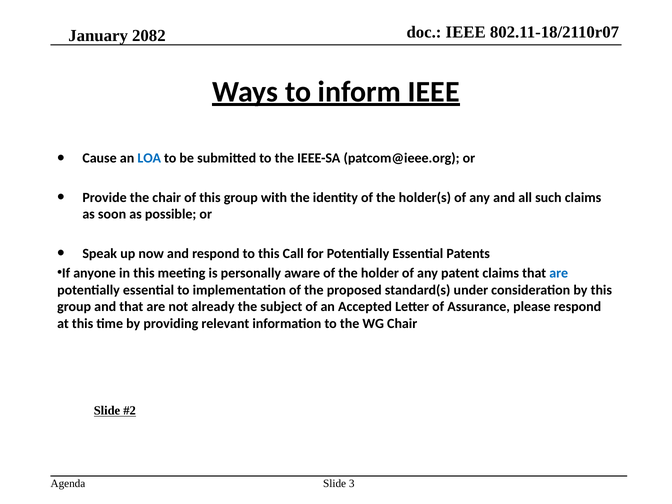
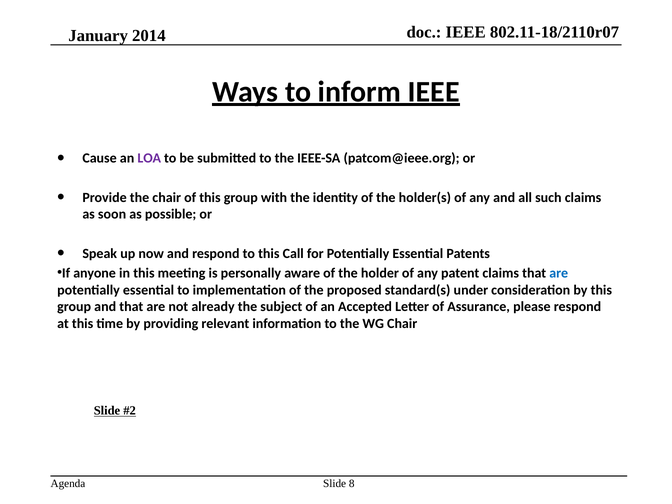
2082: 2082 -> 2014 (149, 36)
LOA colour: blue -> purple (149, 158)
3: 3 -> 8 (352, 483)
